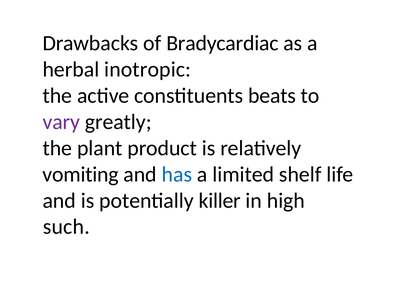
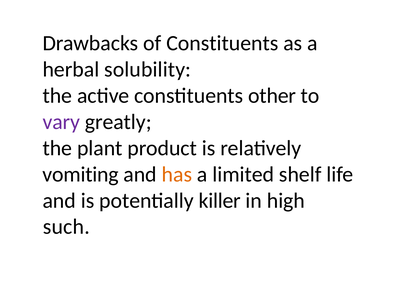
of Bradycardiac: Bradycardiac -> Constituents (222, 43)
inotropic: inotropic -> solubility (148, 69)
beats: beats -> other (272, 96)
has colour: blue -> orange (177, 174)
